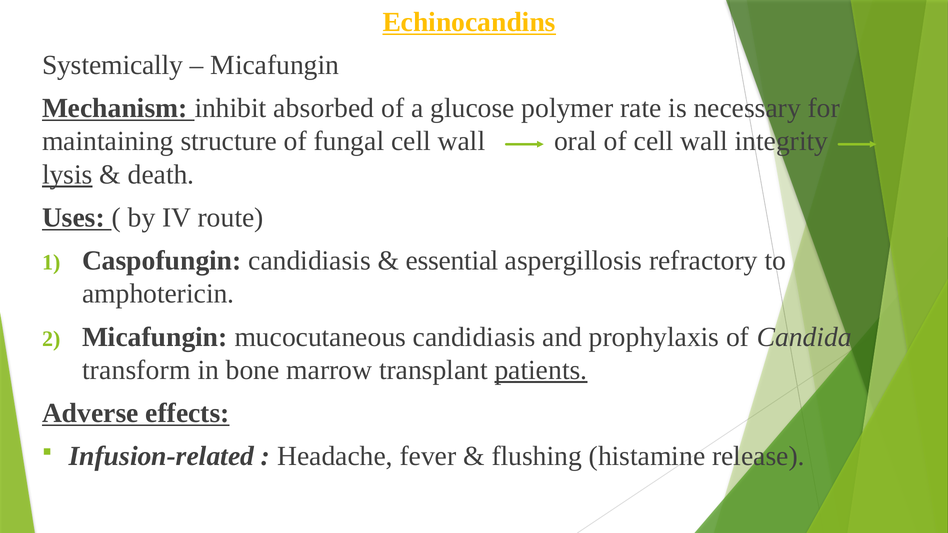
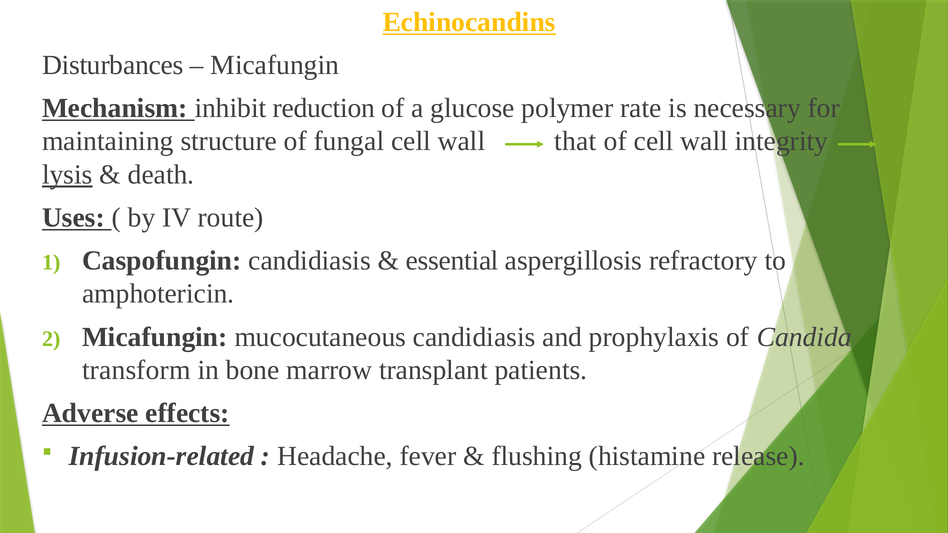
Systemically: Systemically -> Disturbances (113, 65)
absorbed: absorbed -> reduction (324, 108)
oral: oral -> that (575, 141)
patients underline: present -> none (541, 370)
